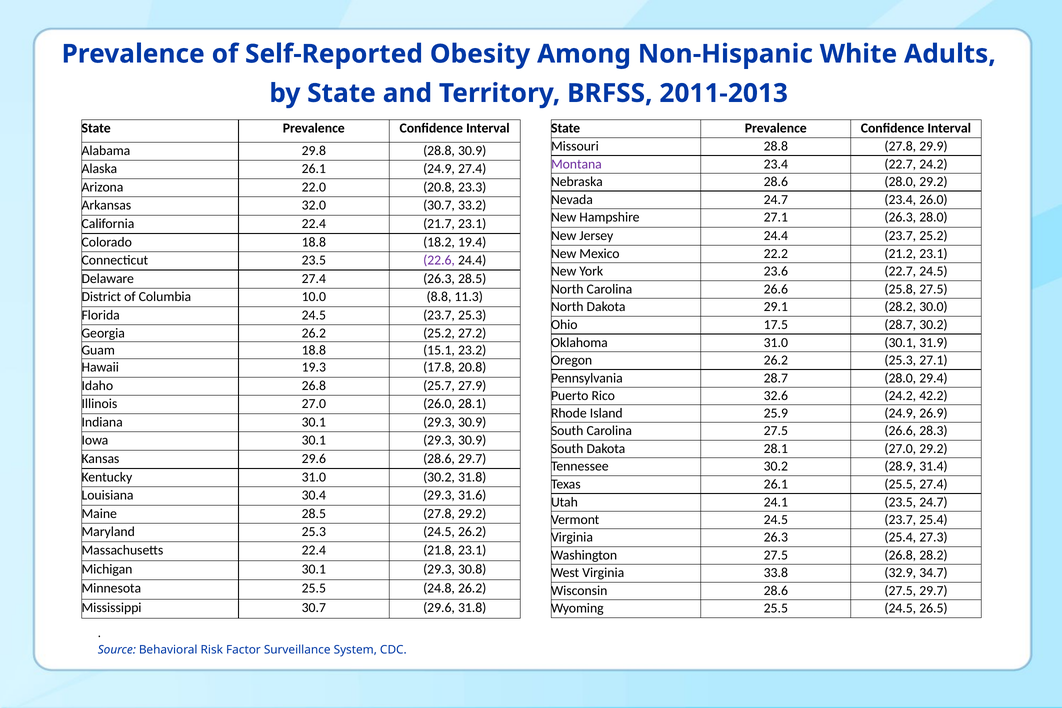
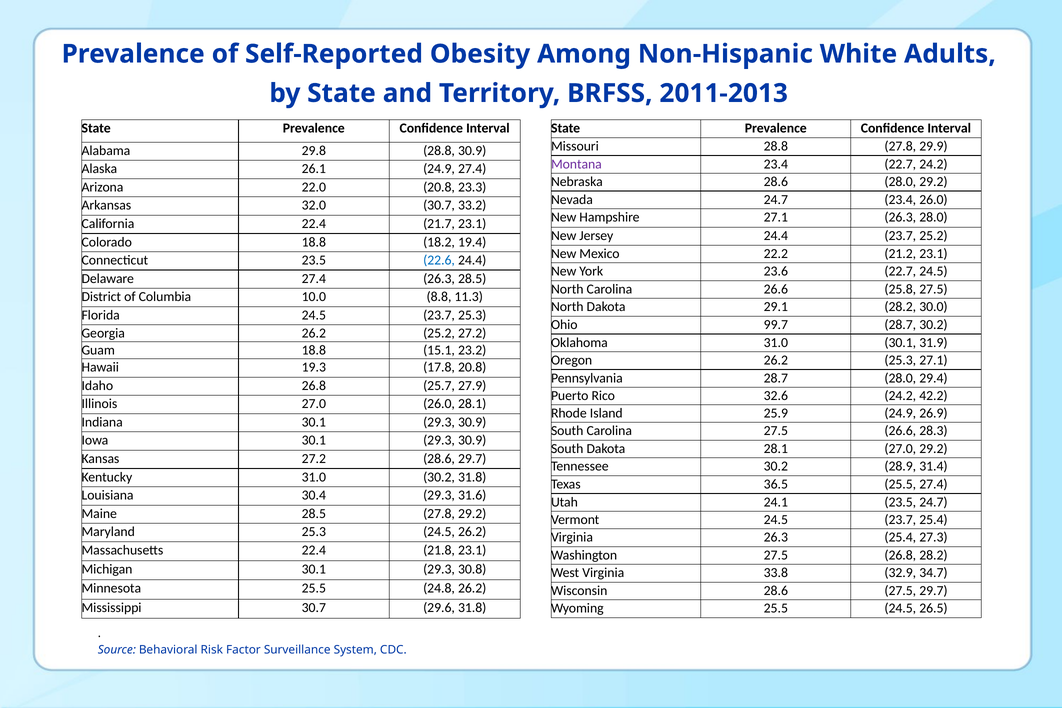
22.6 colour: purple -> blue (439, 260)
17.5: 17.5 -> 99.7 (776, 325)
Kansas 29.6: 29.6 -> 27.2 (314, 459)
Texas 26.1: 26.1 -> 36.5 (776, 484)
